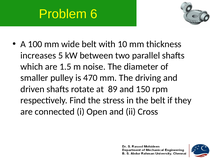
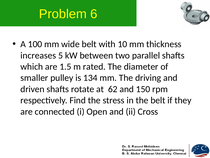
noise: noise -> rated (94, 66)
470: 470 -> 134 (90, 78)
89: 89 -> 62 (113, 89)
